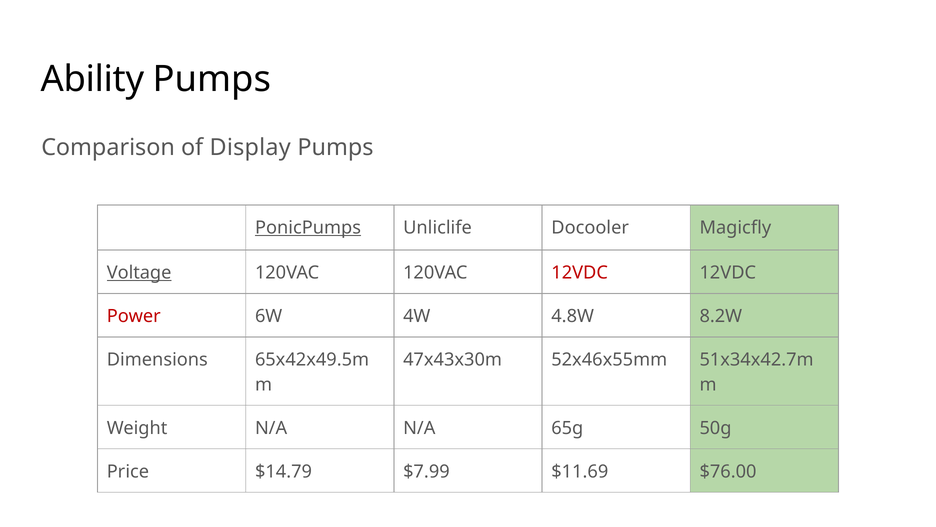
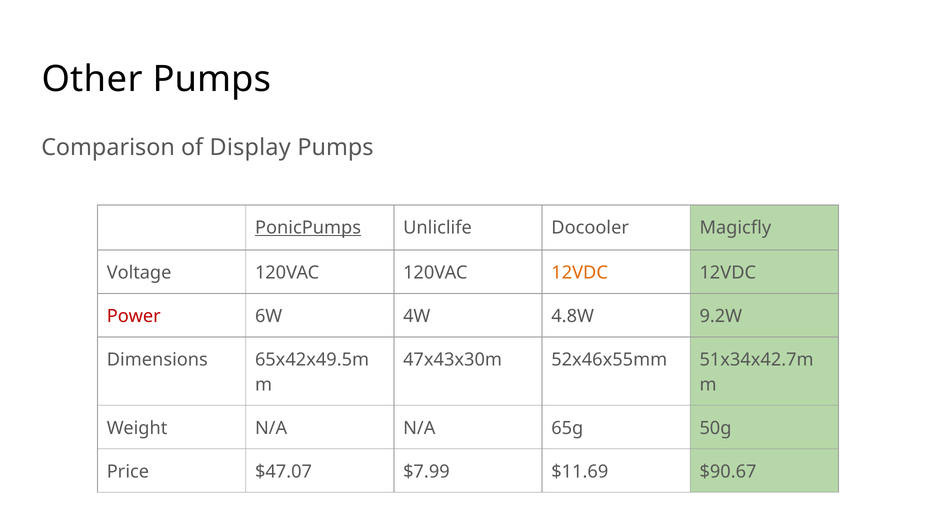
Ability: Ability -> Other (92, 79)
Voltage underline: present -> none (139, 272)
12VDC colour: red -> orange (580, 272)
8.2W: 8.2W -> 9.2W (721, 316)
$14.79: $14.79 -> $47.07 (283, 471)
$76.00: $76.00 -> $90.67 (728, 471)
